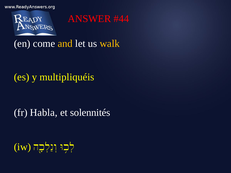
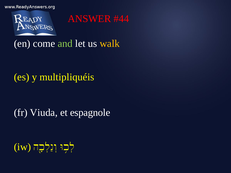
and colour: yellow -> light green (65, 44)
Habla: Habla -> Viuda (44, 113)
solennités: solennités -> espagnole (90, 113)
